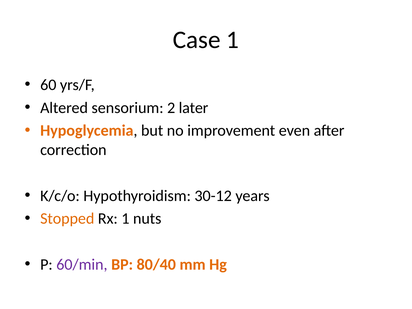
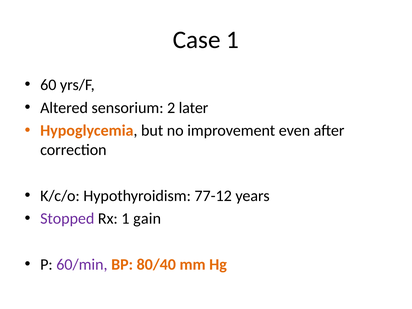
30-12: 30-12 -> 77-12 (213, 196)
Stopped colour: orange -> purple (67, 219)
nuts: nuts -> gain (147, 219)
